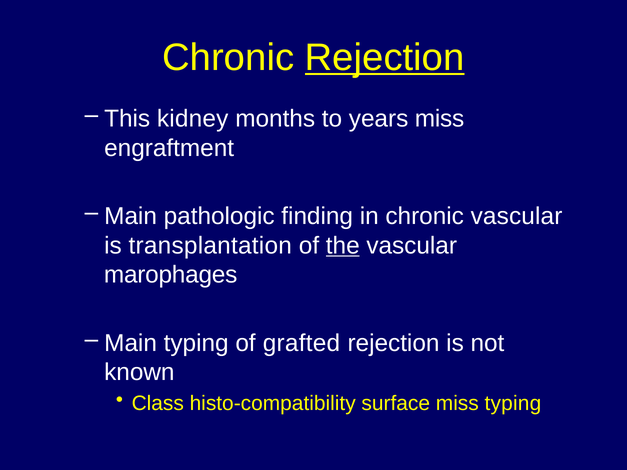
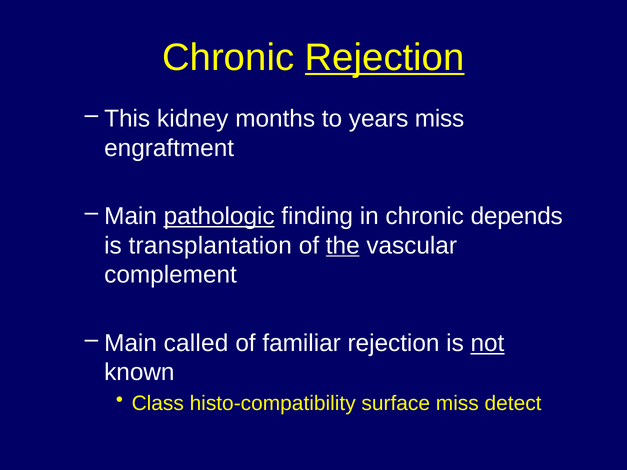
pathologic underline: none -> present (219, 216)
chronic vascular: vascular -> depends (517, 216)
marophages: marophages -> complement (171, 275)
Main typing: typing -> called (196, 343)
grafted: grafted -> familiar (302, 343)
not underline: none -> present (487, 343)
miss typing: typing -> detect (513, 404)
